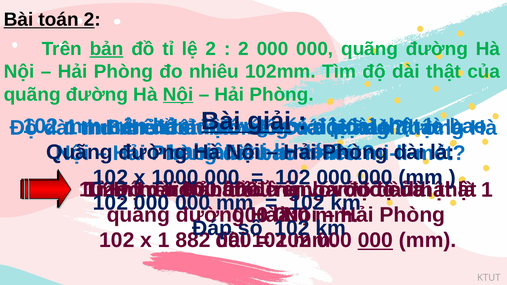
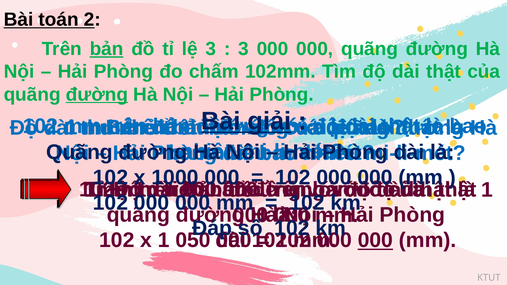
lệ 2: 2 -> 3 (211, 49)
2: 2 -> 3 (244, 49)
đo nhiêu: nhiêu -> chấm (214, 72)
đường underline: none -> present (97, 94)
Nội underline: present -> none (178, 94)
882: 882 -> 050 (193, 240)
